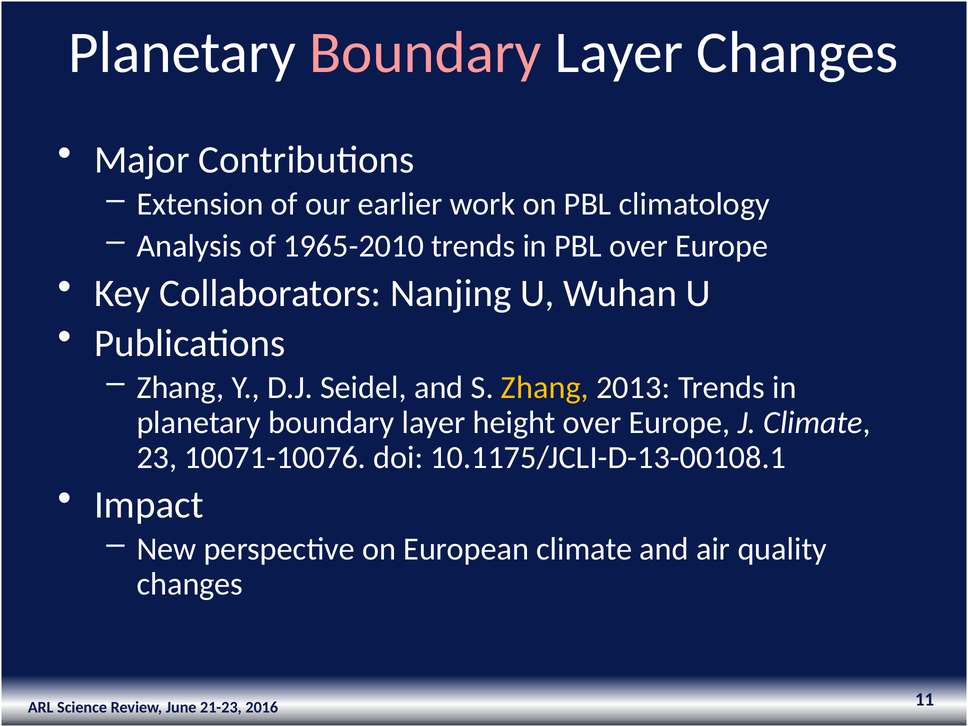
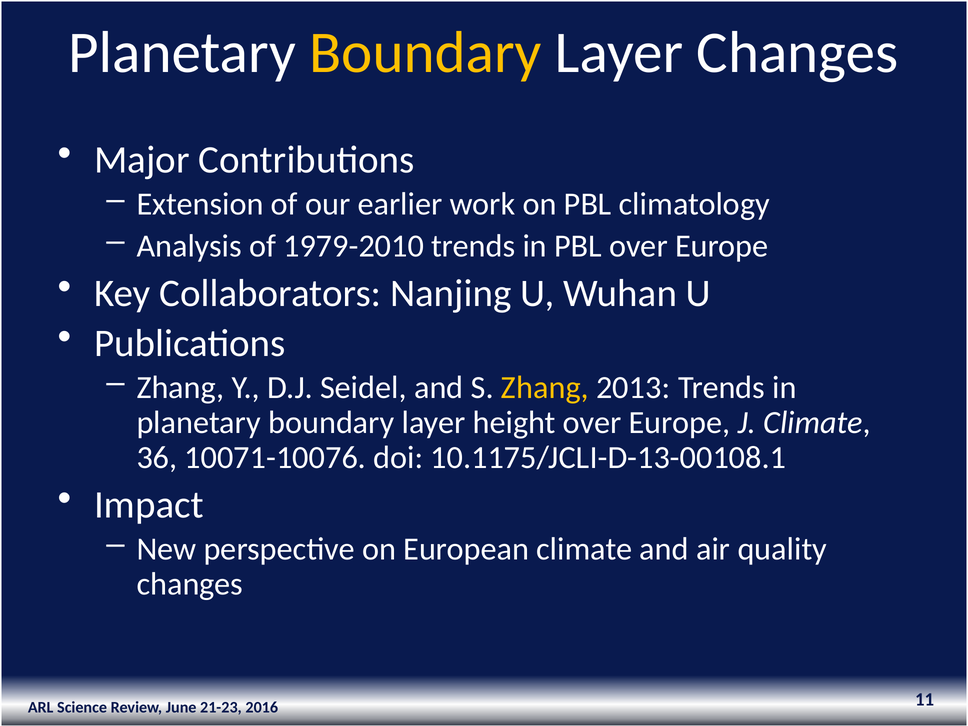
Boundary colour: pink -> yellow (425, 53)
1965-2010: 1965-2010 -> 1979-2010 (354, 246)
23: 23 -> 36 (157, 457)
